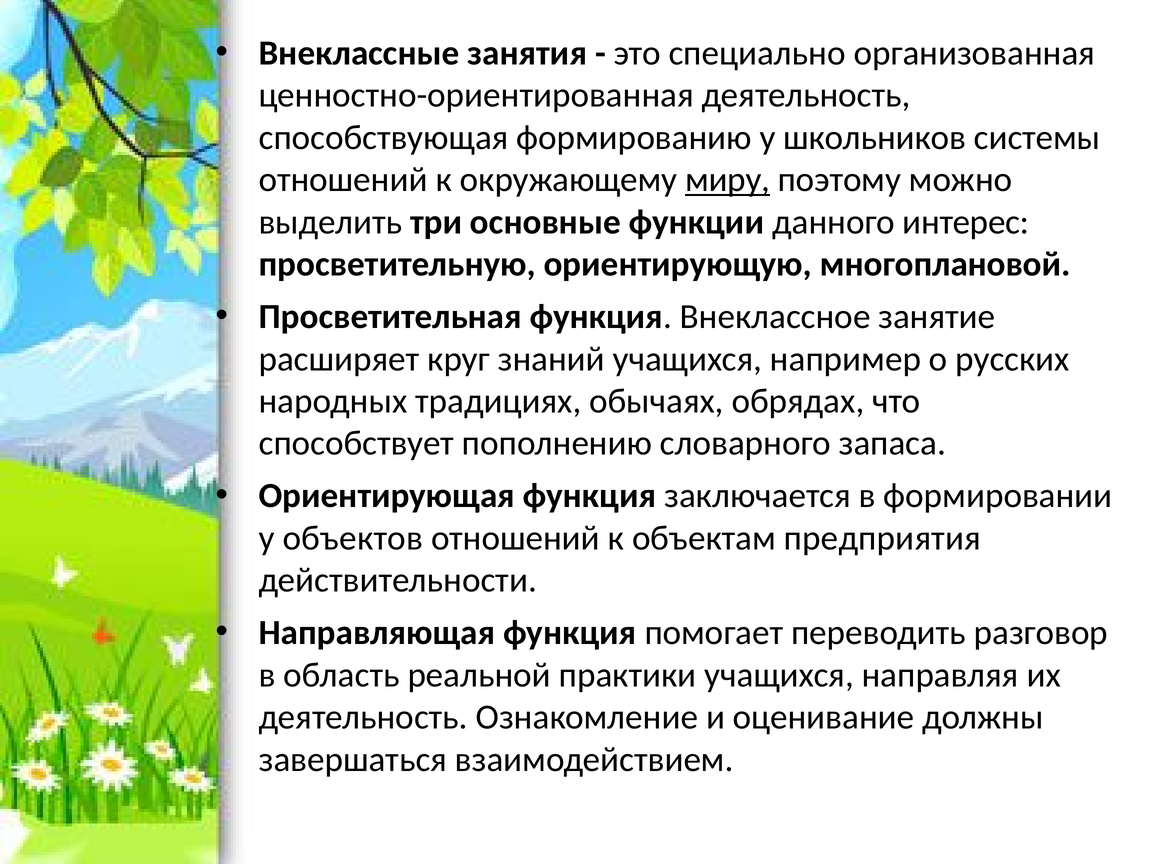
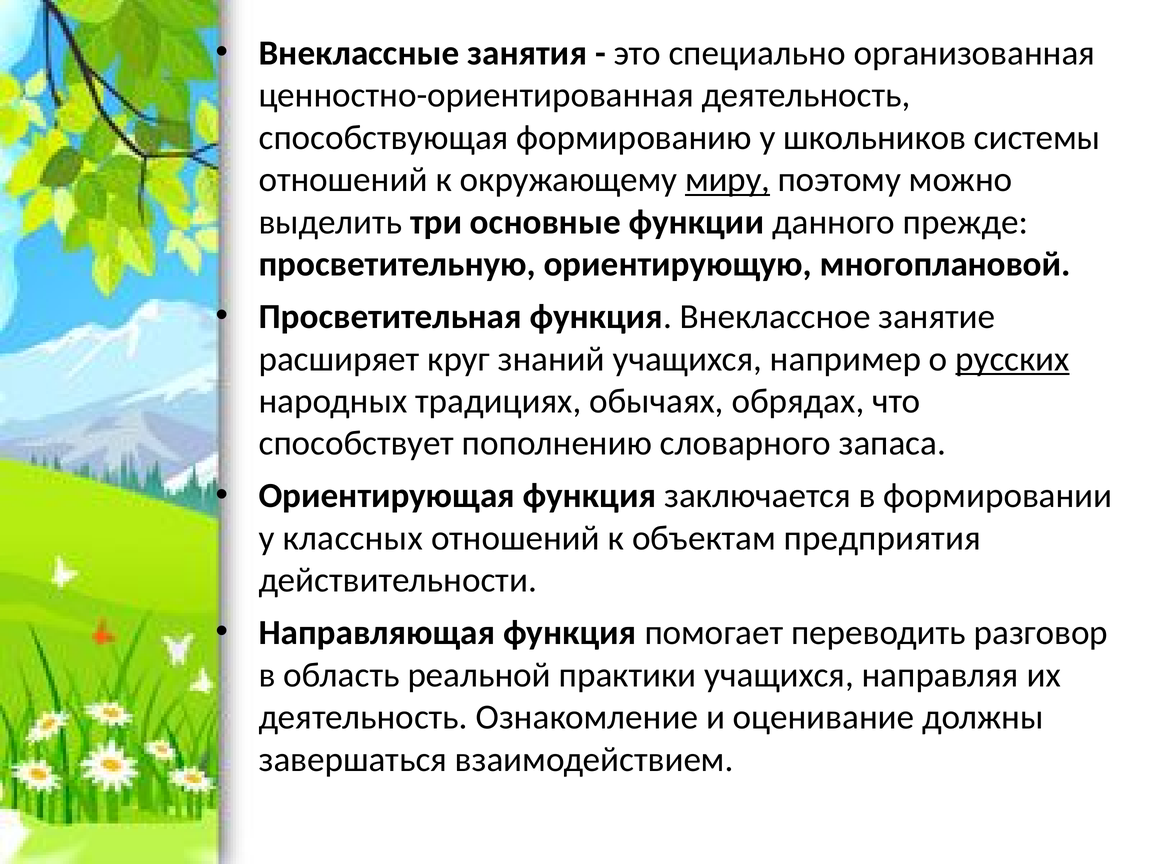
интерес: интерес -> прежде (966, 222)
русских underline: none -> present (1012, 359)
объектов: объектов -> классных (353, 538)
